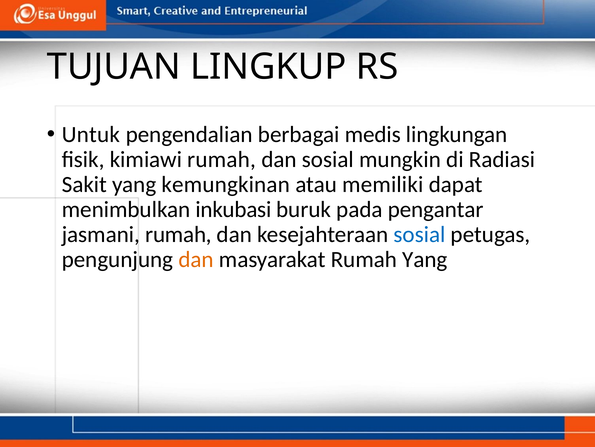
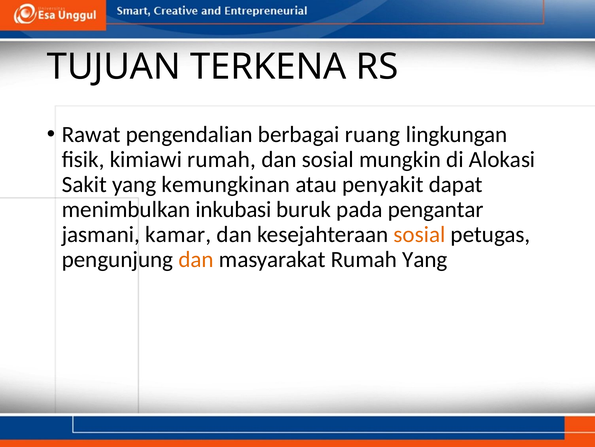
LINGKUP: LINGKUP -> TERKENA (268, 67)
Untuk: Untuk -> Rawat (91, 134)
medis: medis -> ruang (373, 134)
Radiasi: Radiasi -> Alokasi (502, 159)
memiliki: memiliki -> penyakit (383, 184)
jasmani rumah: rumah -> kamar (178, 234)
sosial colour: blue -> orange (420, 234)
